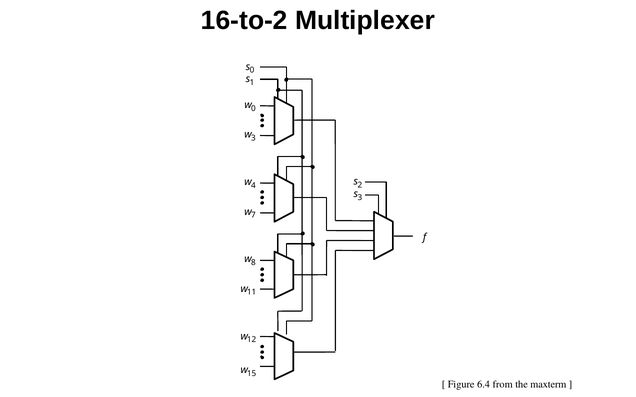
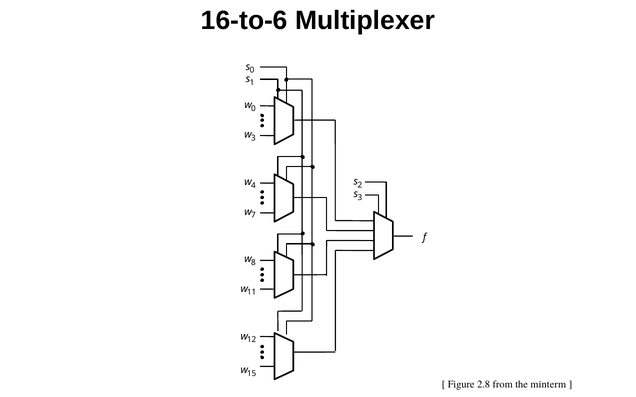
16-to-2: 16-to-2 -> 16-to-6 (244, 20)
6.4: 6.4 -> 2.8 (484, 385)
maxterm: maxterm -> minterm (548, 385)
